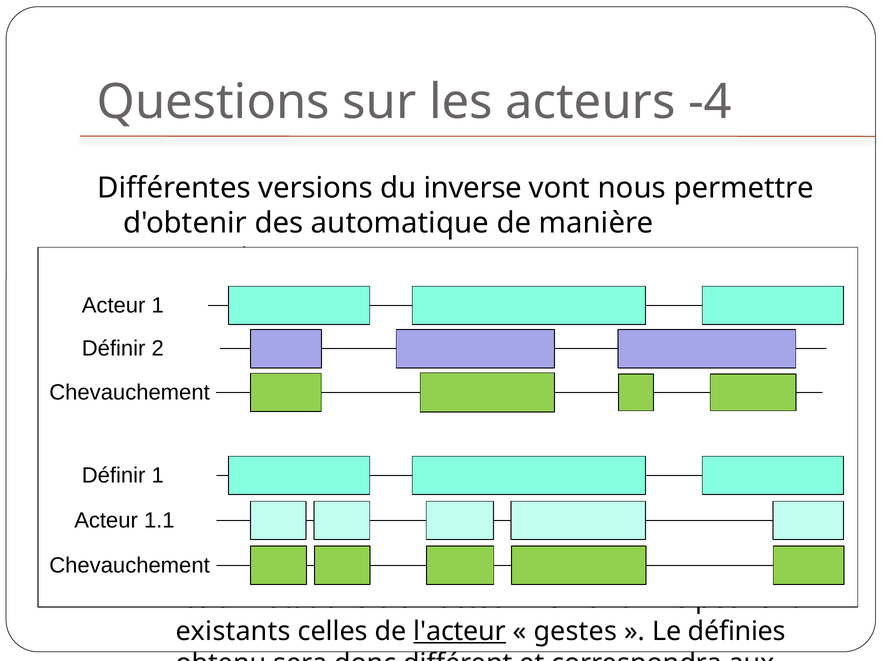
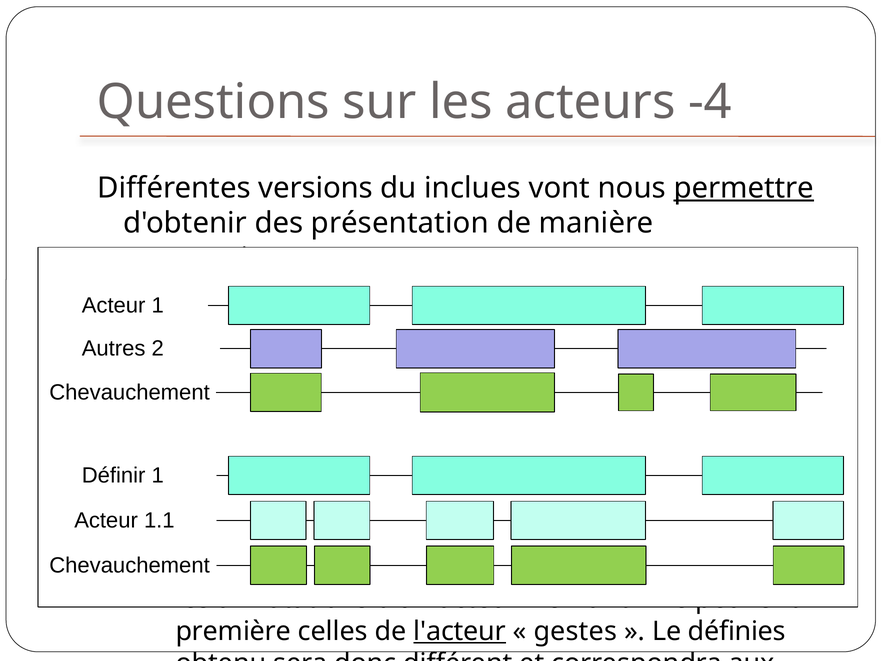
inverse: inverse -> inclues (473, 188)
permettre underline: none -> present (744, 188)
des automatique: automatique -> présentation (400, 223)
Définir: Définir -> Autres (114, 349)
existants: existants -> première (233, 632)
